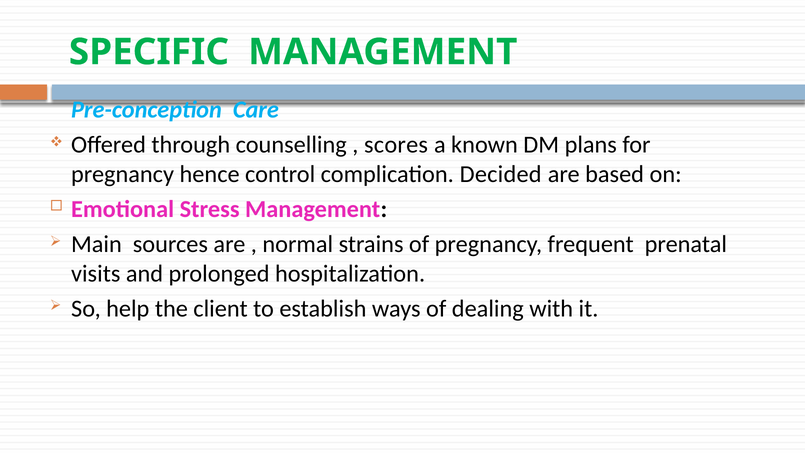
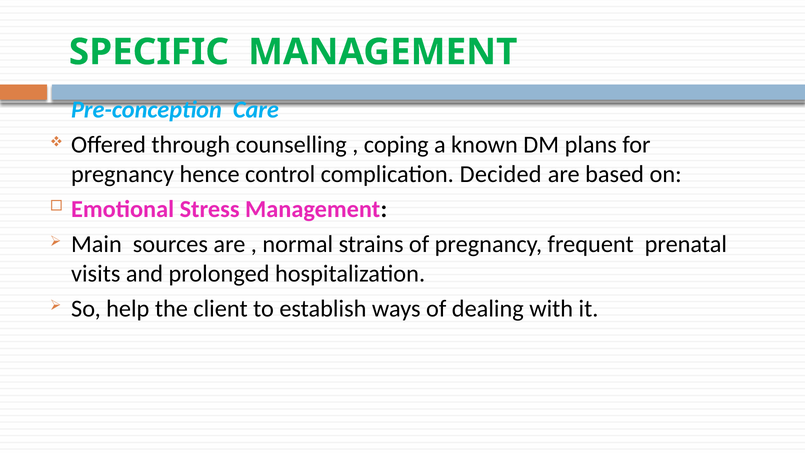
scores: scores -> coping (396, 145)
